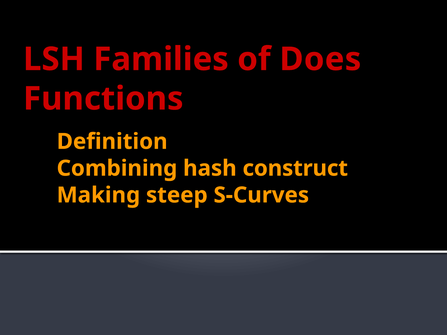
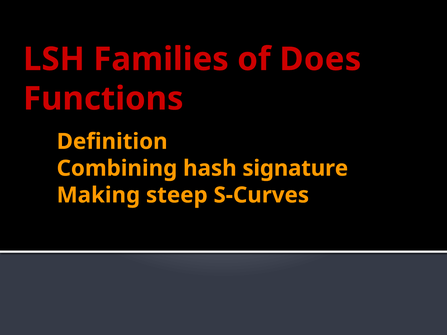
construct: construct -> signature (295, 168)
